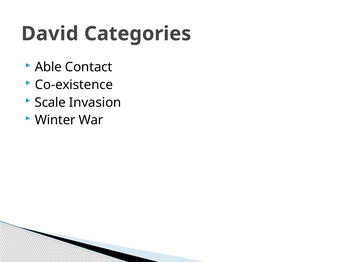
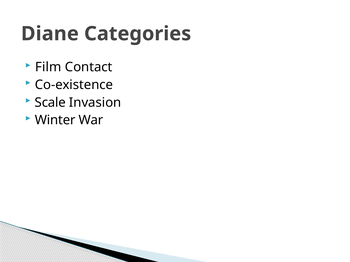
David: David -> Diane (50, 34)
Able: Able -> Film (48, 67)
